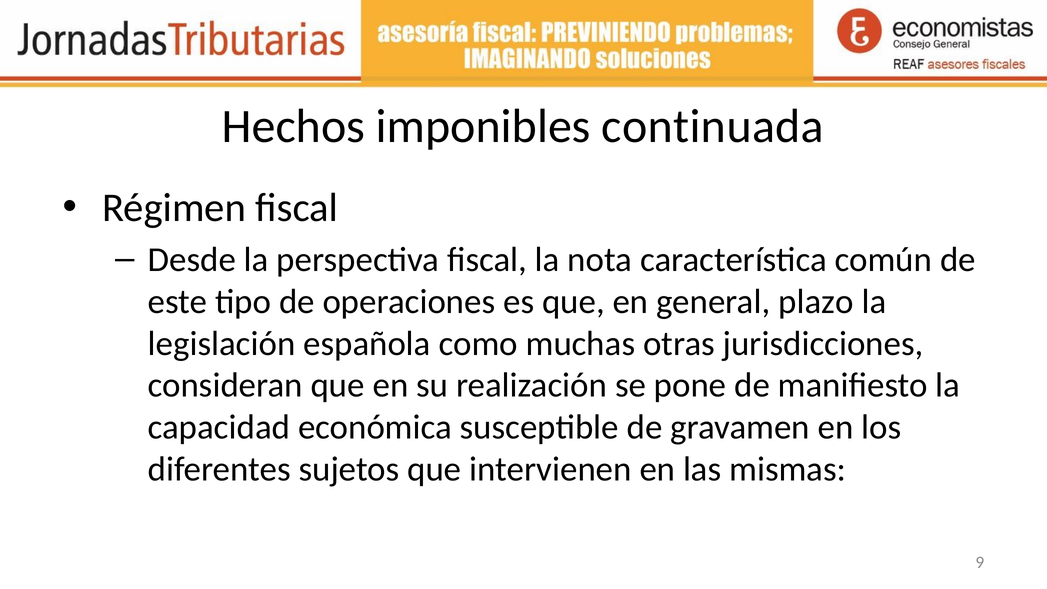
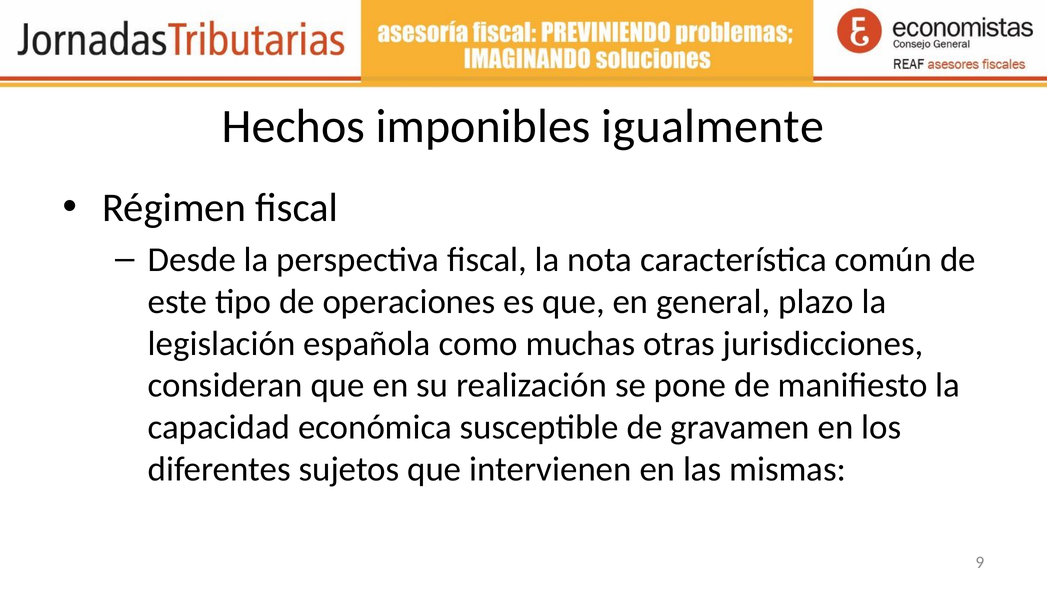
continuada: continuada -> igualmente (713, 126)
